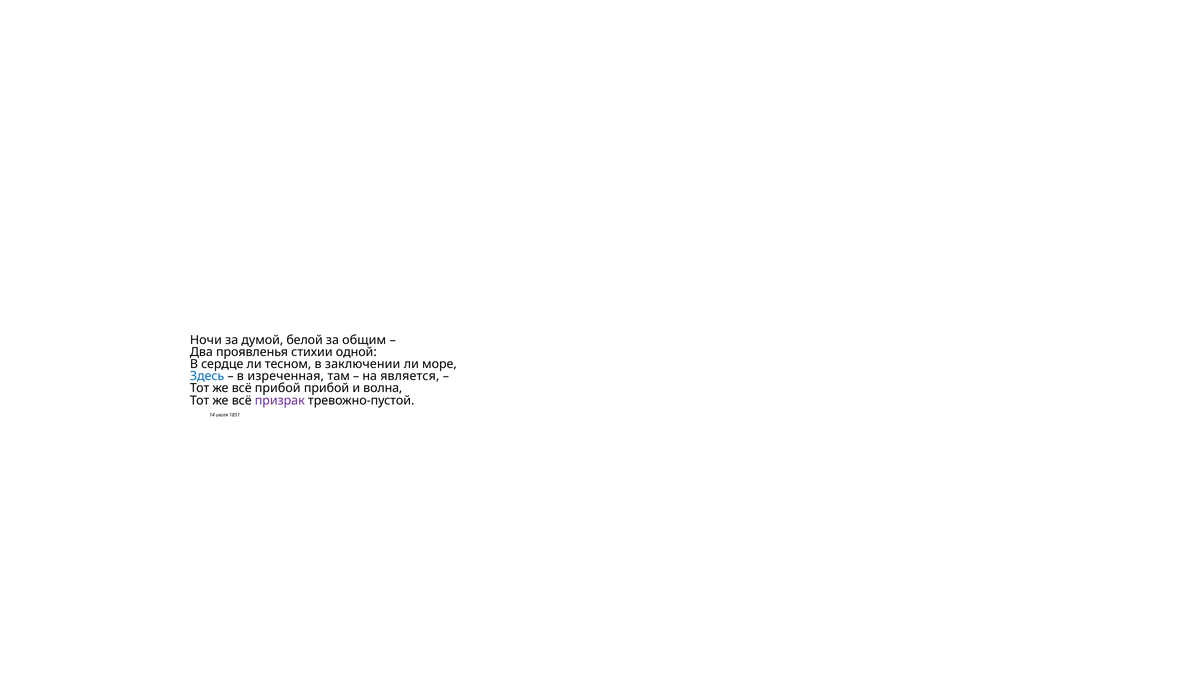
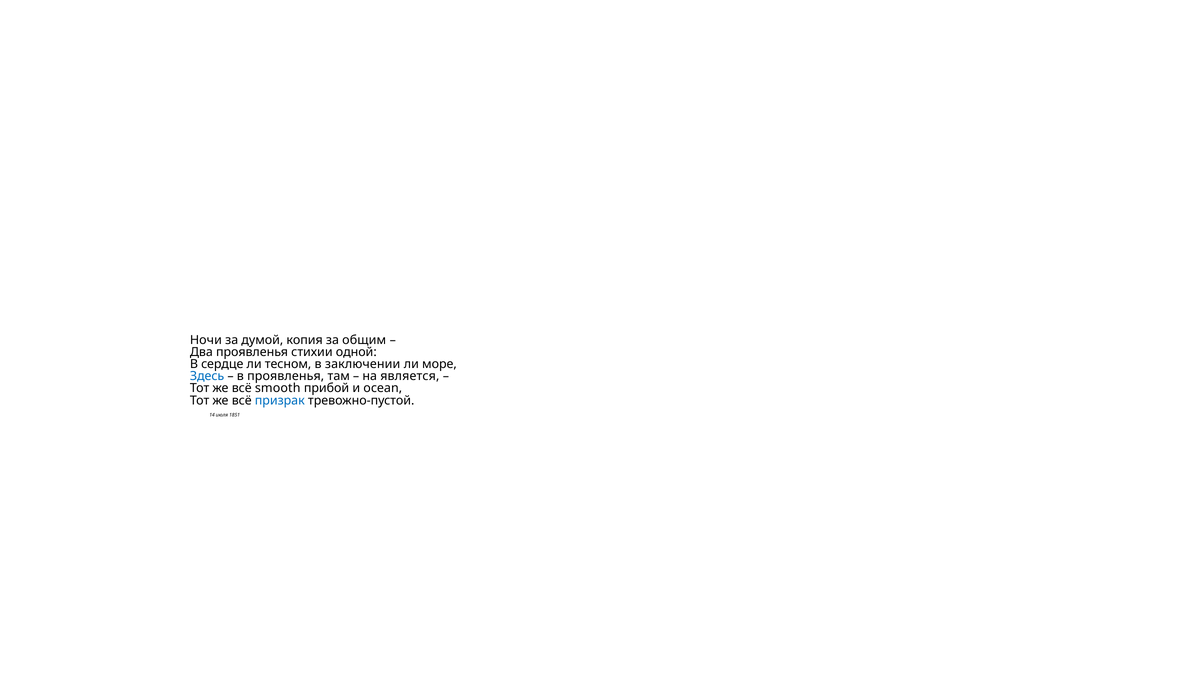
белой: белой -> копия (305, 340)
в изреченная: изреченная -> проявленья (286, 376)
всё прибой: прибой -> smooth (278, 389)
волна: волна -> ocean (383, 389)
призрак colour: purple -> blue (280, 401)
